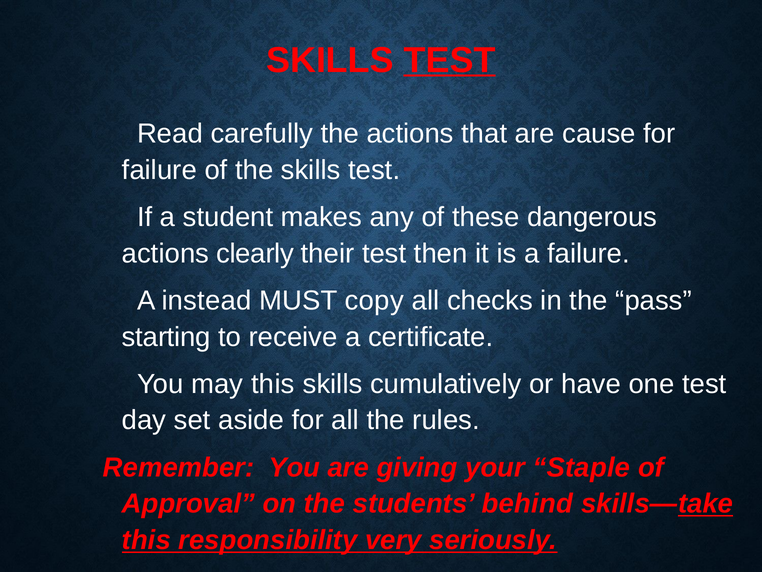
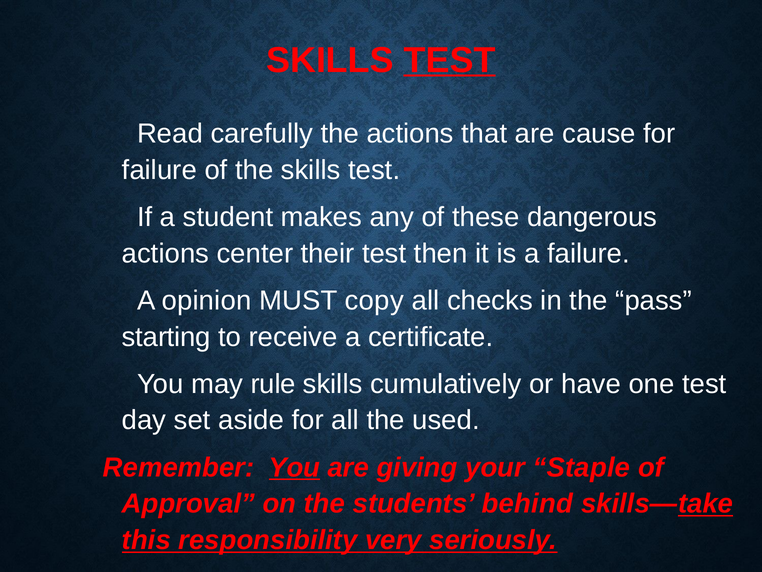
clearly: clearly -> center (255, 253)
instead: instead -> opinion (207, 300)
may this: this -> rule (273, 384)
rules: rules -> used (446, 420)
You underline: none -> present (295, 467)
